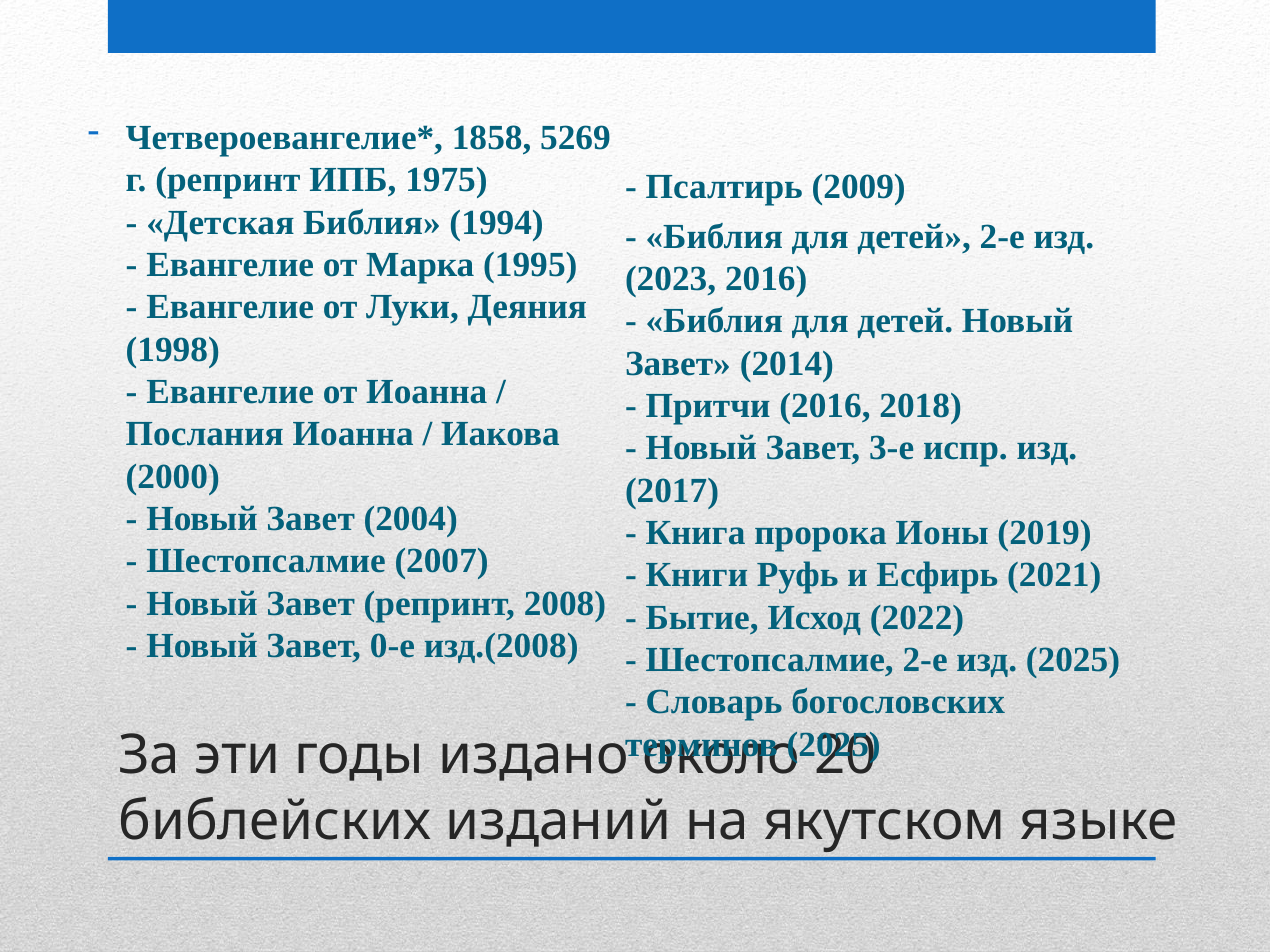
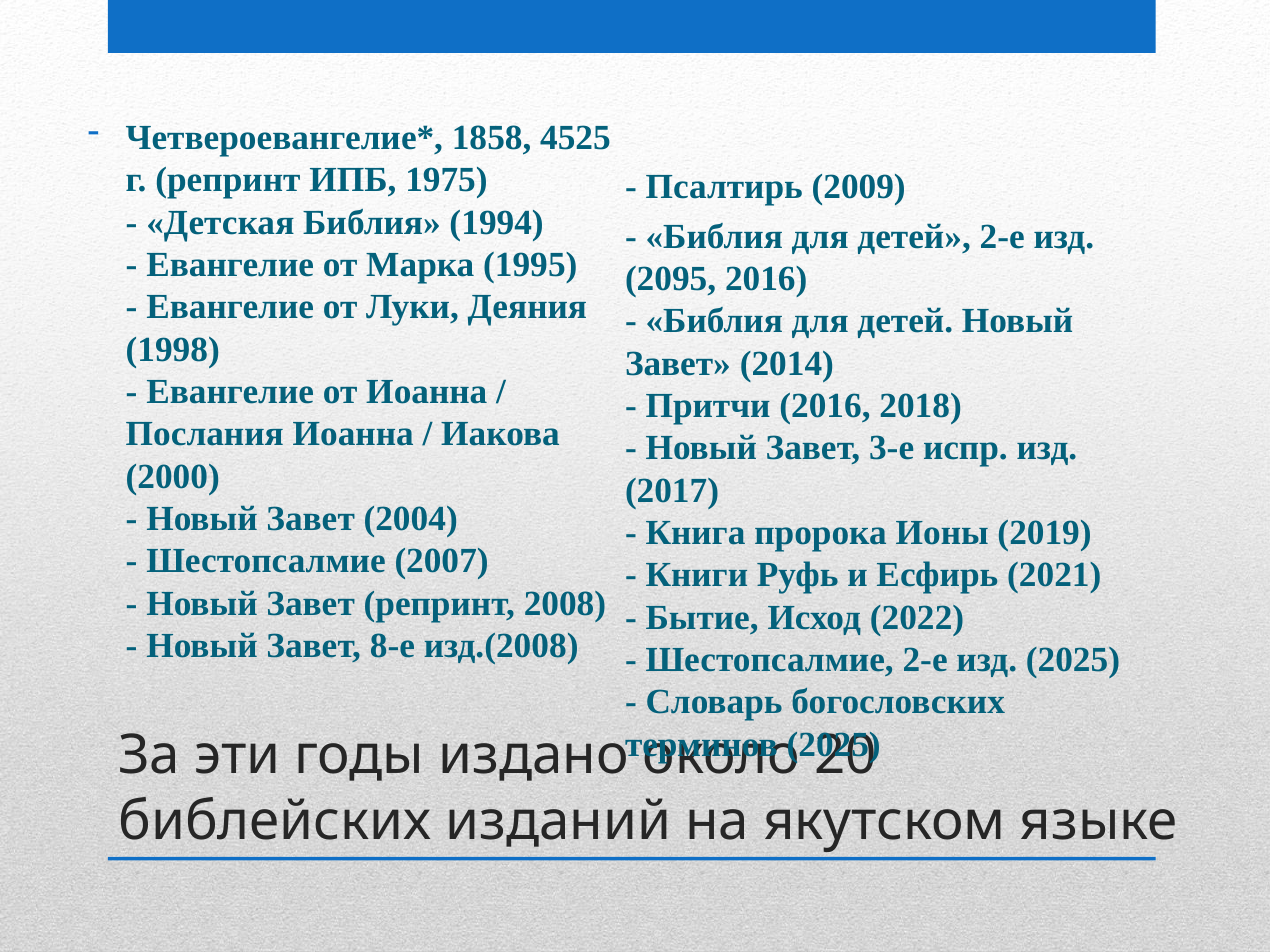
5269: 5269 -> 4525 (575, 138)
2023: 2023 -> 2095 (671, 279)
0-е: 0-е -> 8-е (392, 646)
